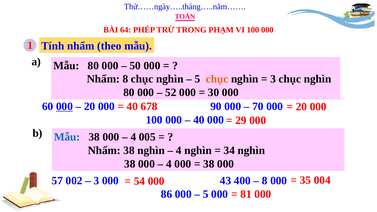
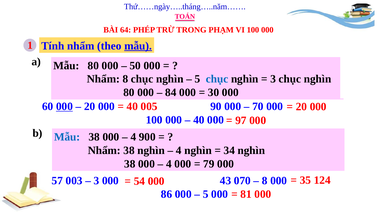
mẫu underline: none -> present (138, 46)
chục colour: orange -> blue (217, 79)
52: 52 -> 84 (171, 92)
678: 678 -> 005 (149, 106)
29: 29 -> 97 (241, 120)
005: 005 -> 900 (147, 137)
38: 38 -> 79 (209, 164)
002: 002 -> 003 (74, 181)
400: 400 -> 070 (242, 181)
004: 004 -> 124 (322, 180)
